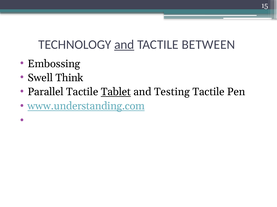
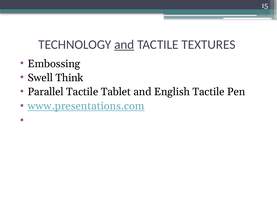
BETWEEN: BETWEEN -> TEXTURES (208, 45)
Tablet underline: present -> none (116, 92)
Testing: Testing -> English (172, 92)
www.understanding.com: www.understanding.com -> www.presentations.com (86, 106)
